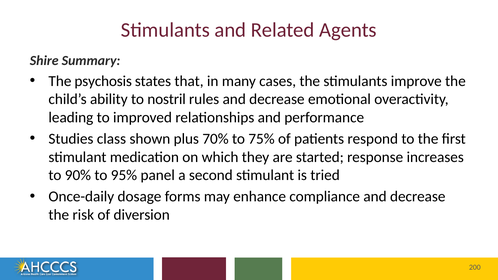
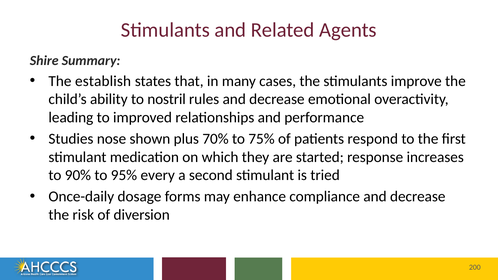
psychosis: psychosis -> establish (103, 81)
class: class -> nose (112, 139)
panel: panel -> every (158, 175)
